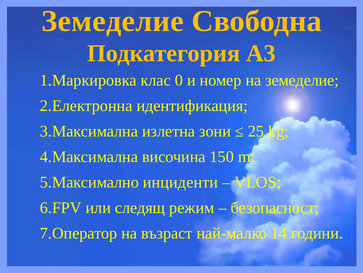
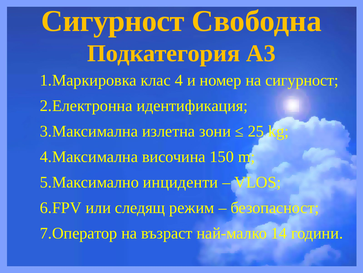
Земеделие: Земеделие -> Сигурност (113, 21)
0: 0 -> 4 (179, 80)
на земеделие: земеделие -> сигурност (302, 80)
